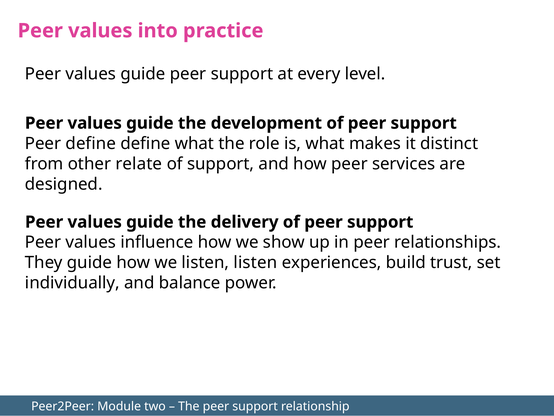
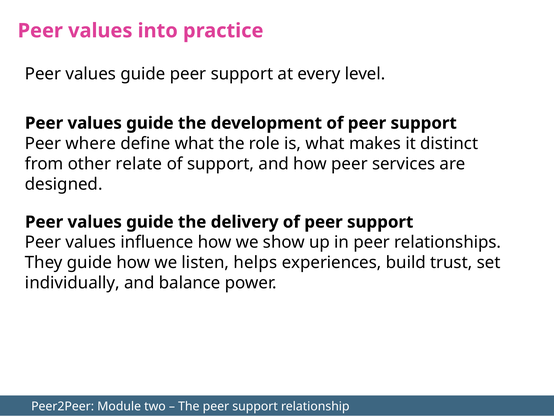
Peer define: define -> where (91, 143)
listen listen: listen -> helps (255, 262)
